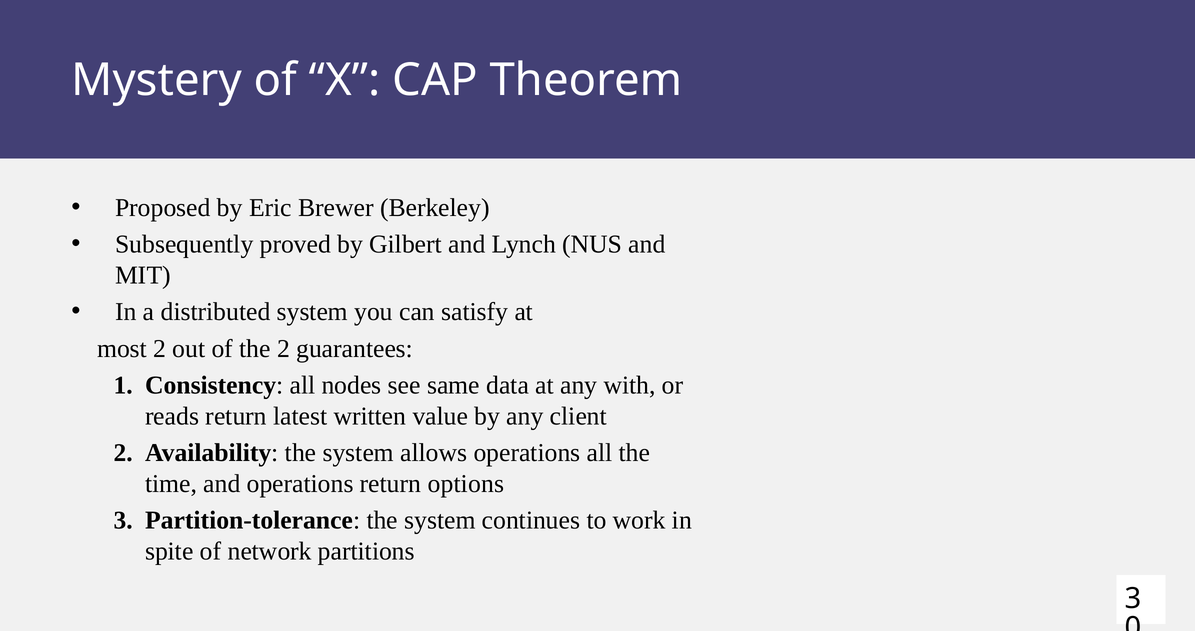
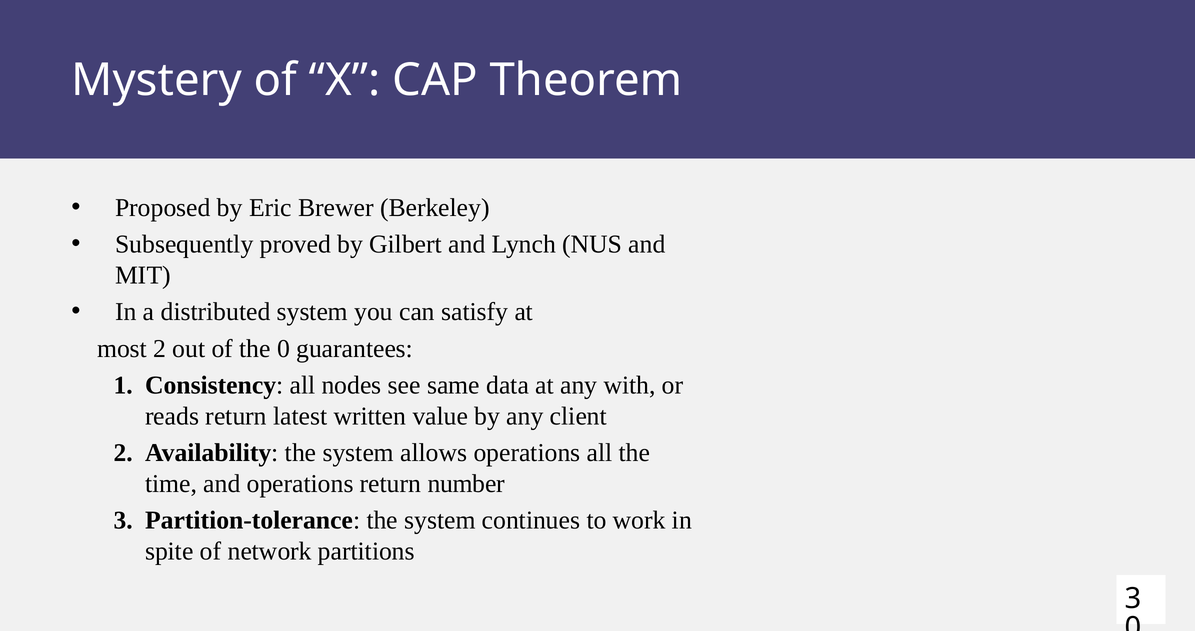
the 2: 2 -> 0 (284, 349)
options: options -> number (466, 484)
